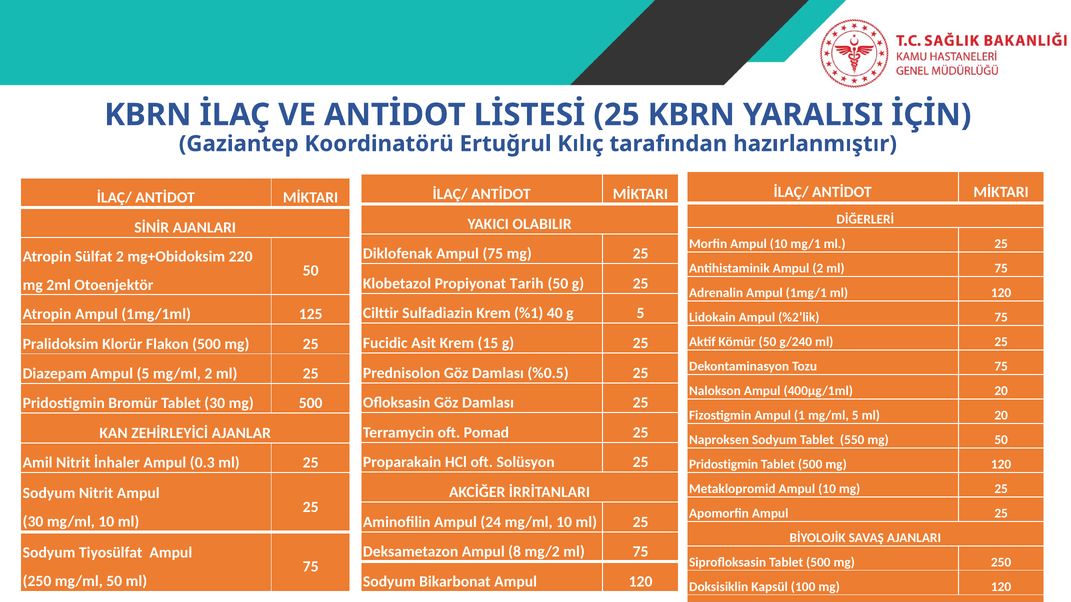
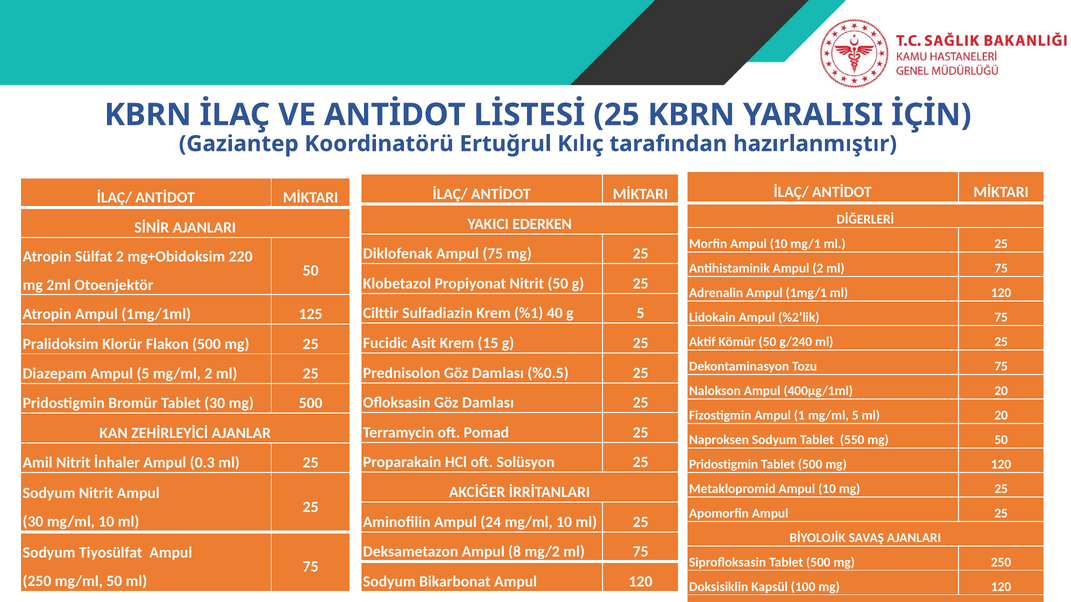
OLABILIR: OLABILIR -> EDERKEN (542, 224)
Propiyonat Tarih: Tarih -> Nitrit (527, 284)
